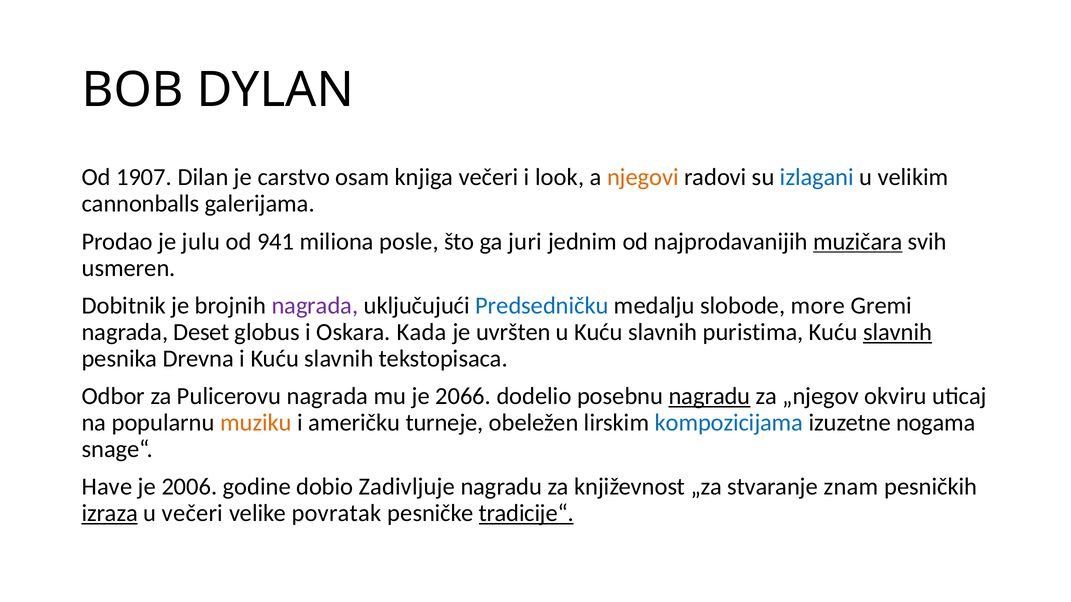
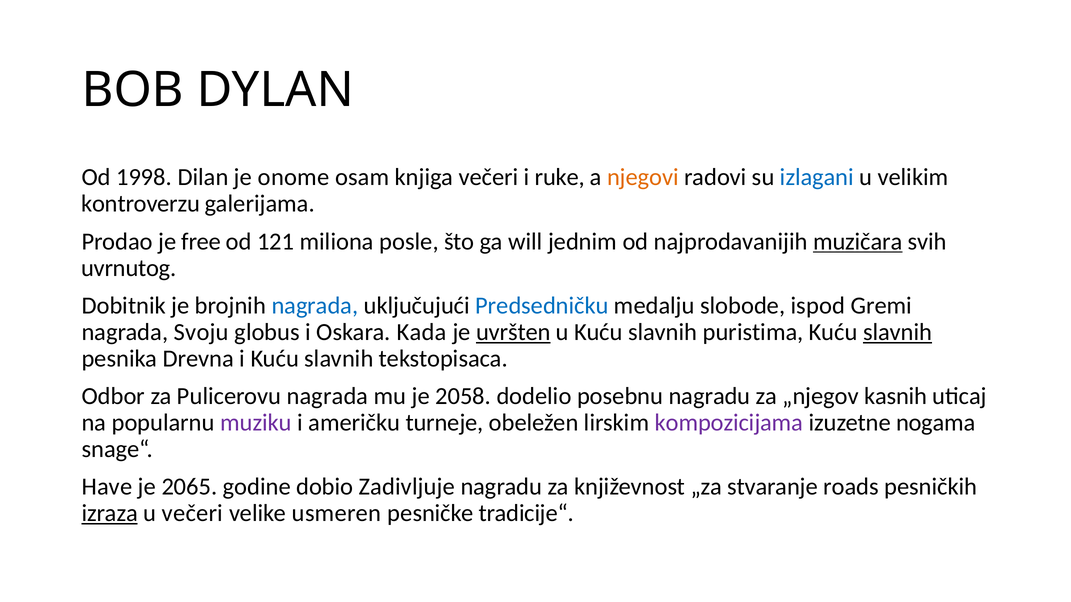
1907: 1907 -> 1998 (144, 177)
carstvo: carstvo -> onome (294, 177)
look: look -> ruke (560, 177)
cannonballs: cannonballs -> kontroverzu (141, 204)
julu: julu -> free (201, 242)
941: 941 -> 121 (276, 242)
juri: juri -> will (525, 242)
usmeren: usmeren -> uvrnutog (129, 268)
nagrada colour: purple -> blue (315, 306)
more: more -> ispod (818, 306)
Deset: Deset -> Svoju (201, 332)
uvršten underline: none -> present (513, 332)
2066: 2066 -> 2058 (463, 396)
nagradu underline: present -> none (709, 396)
okviru: okviru -> kasnih (896, 396)
muziku colour: orange -> purple (256, 423)
kompozicijama colour: blue -> purple (729, 423)
2006: 2006 -> 2065 (189, 487)
znam: znam -> roads (851, 487)
povratak: povratak -> usmeren (337, 514)
tradicije“ underline: present -> none (526, 514)
